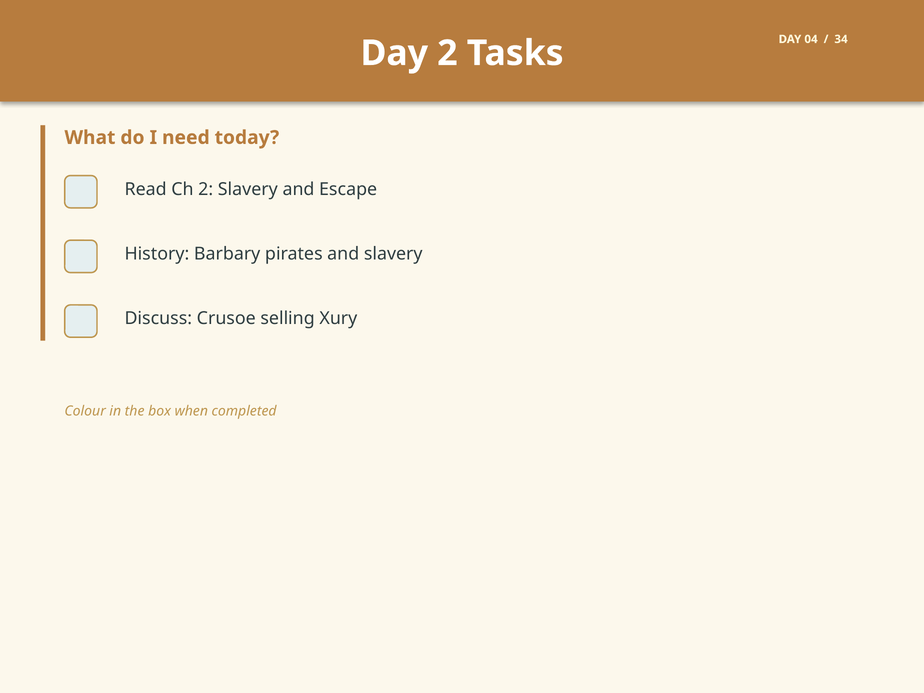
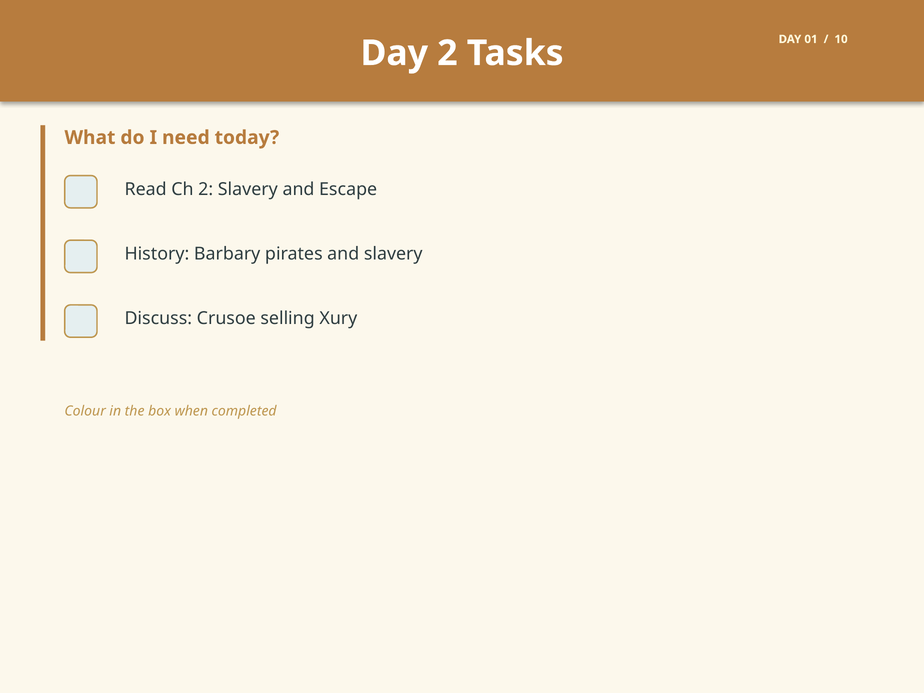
04: 04 -> 01 (811, 39)
34: 34 -> 10 (841, 39)
